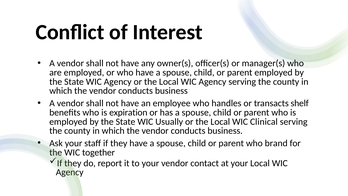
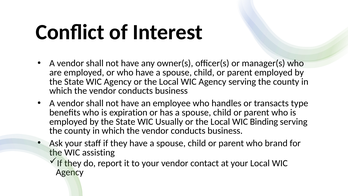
shelf: shelf -> type (300, 103)
Clinical: Clinical -> Binding (264, 122)
together: together -> assisting (98, 152)
